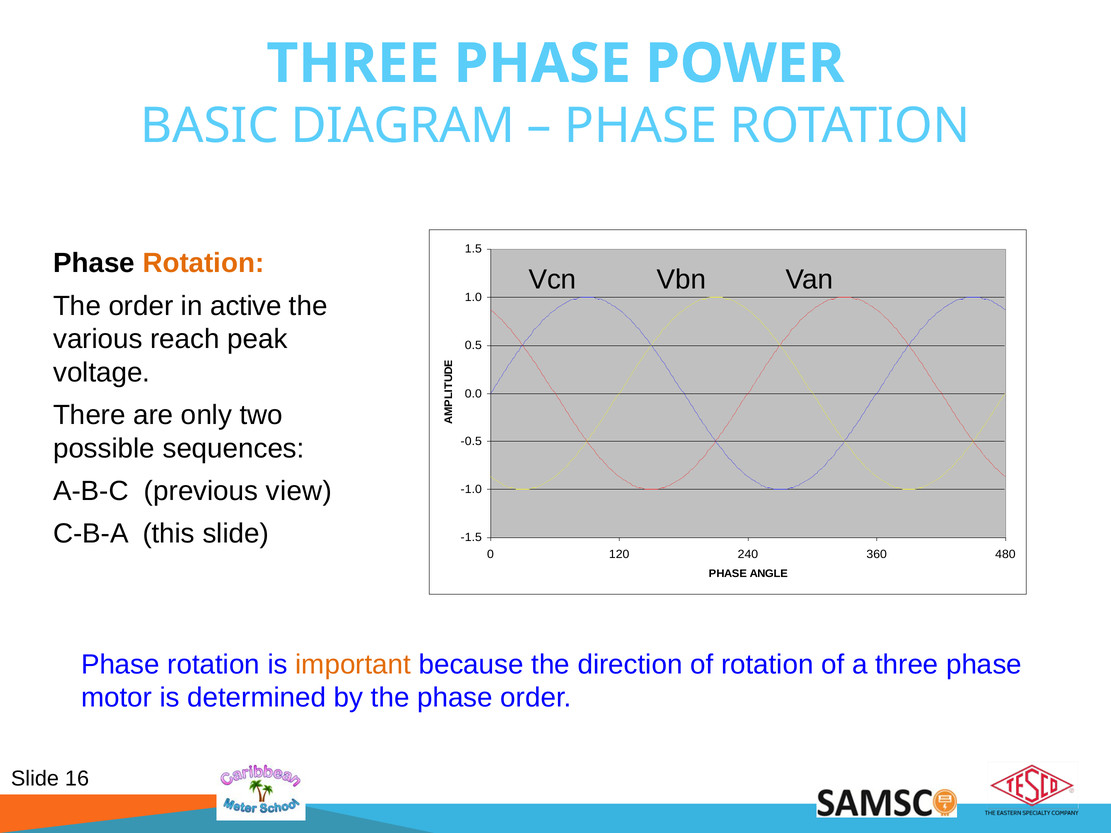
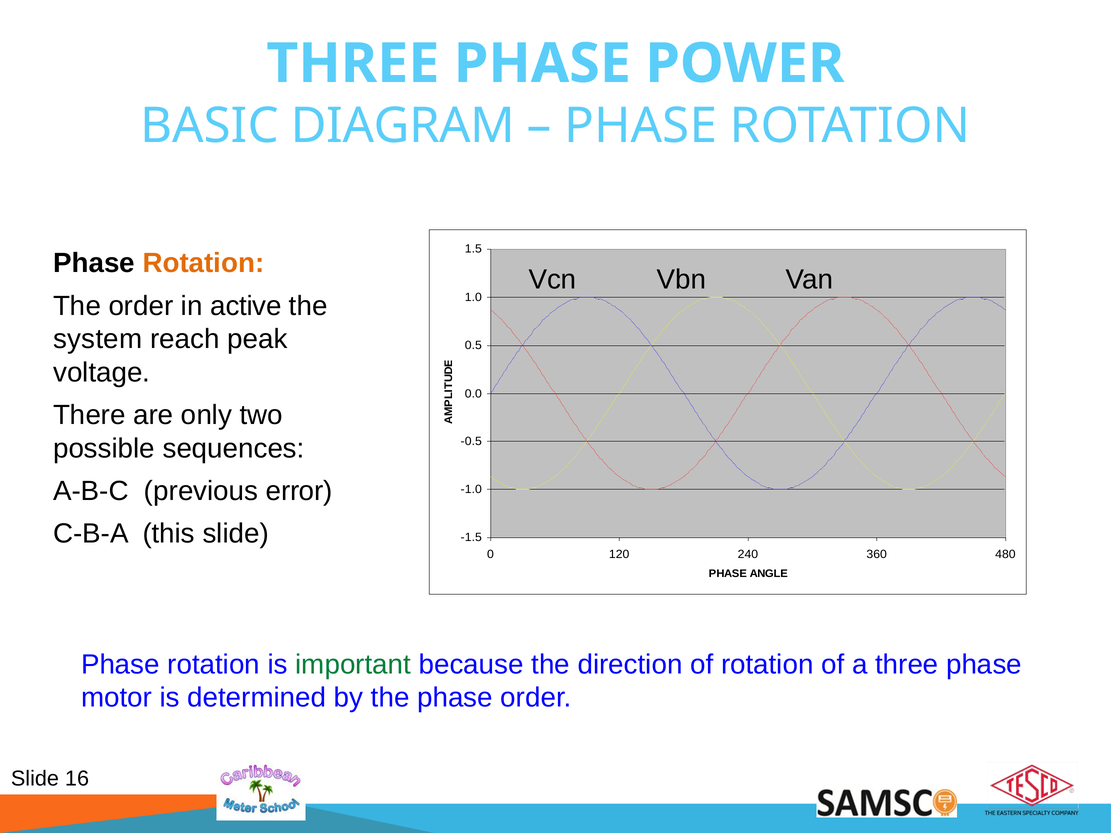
various: various -> system (98, 339)
view: view -> error (299, 491)
important colour: orange -> green (353, 665)
